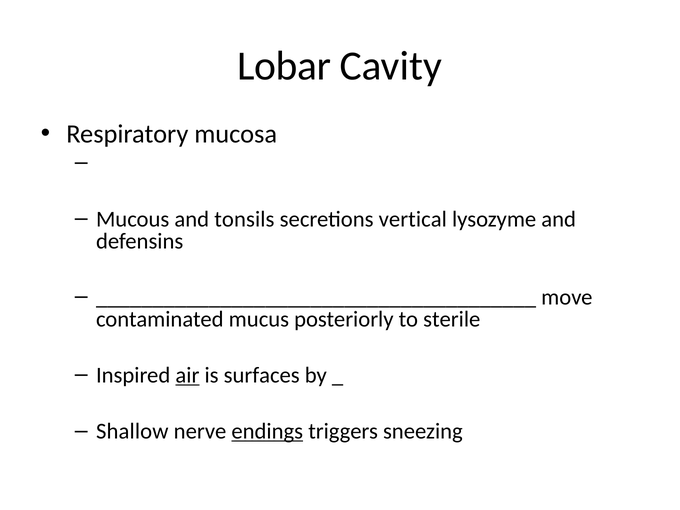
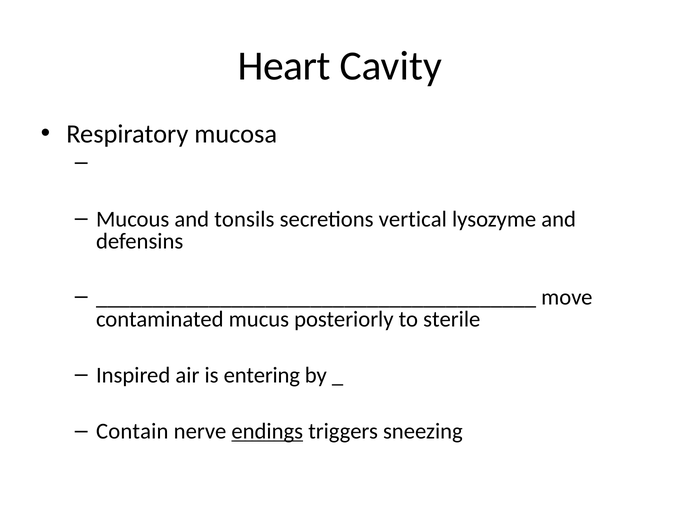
Lobar: Lobar -> Heart (284, 66)
air underline: present -> none (187, 375)
surfaces: surfaces -> entering (262, 375)
Shallow: Shallow -> Contain (132, 431)
